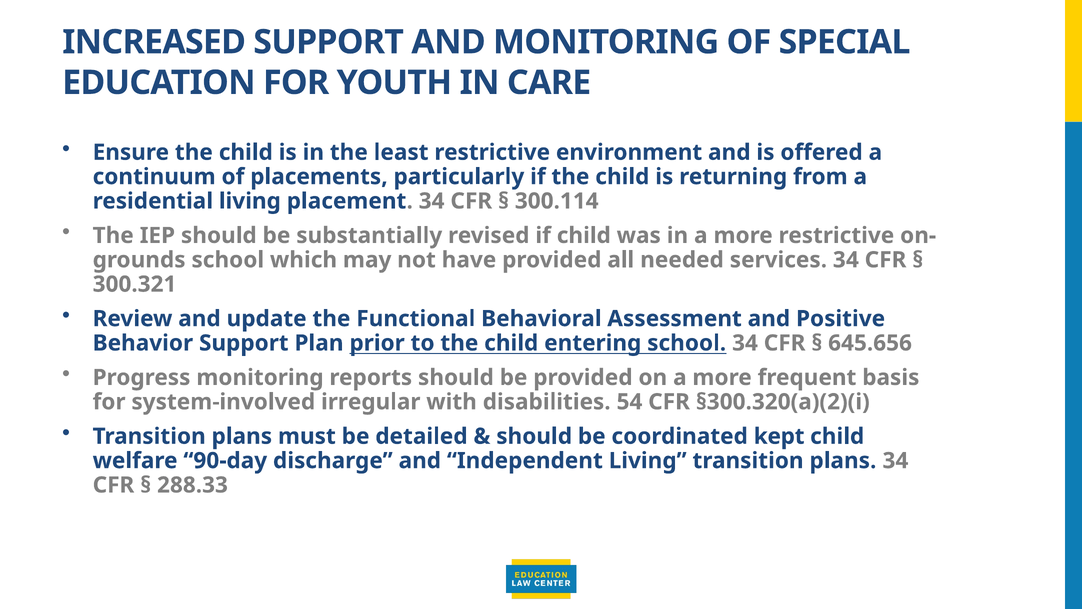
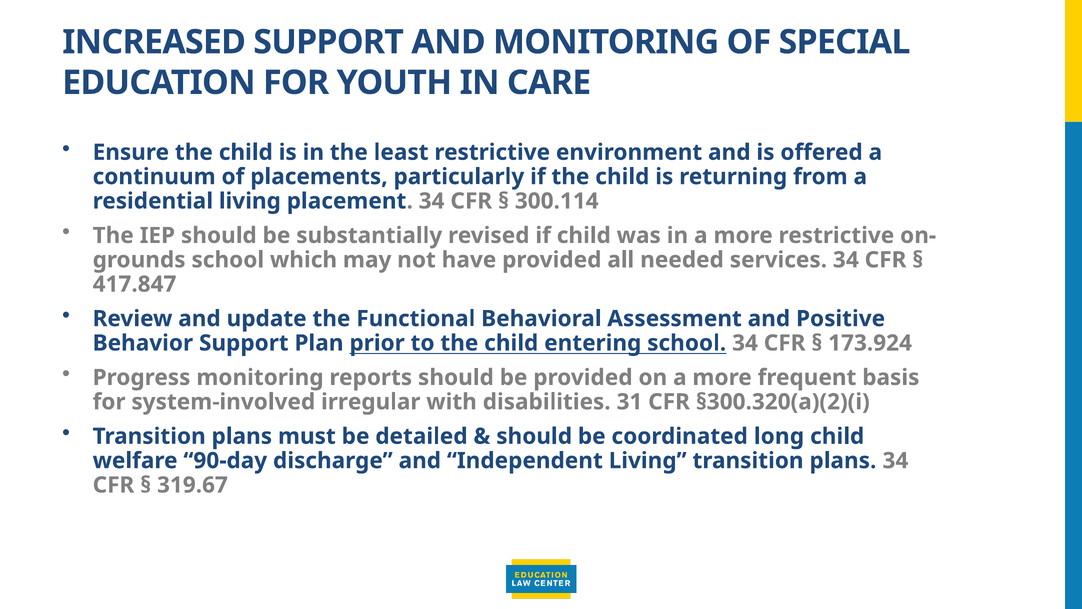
300.321: 300.321 -> 417.847 (135, 284)
645.656: 645.656 -> 173.924 (870, 343)
54: 54 -> 31 (629, 402)
kept: kept -> long (779, 436)
288.33: 288.33 -> 319.67 (192, 485)
